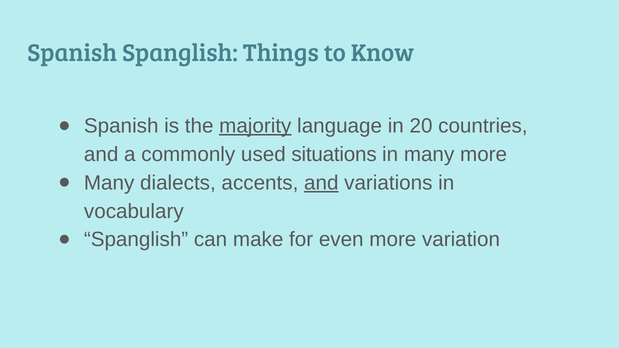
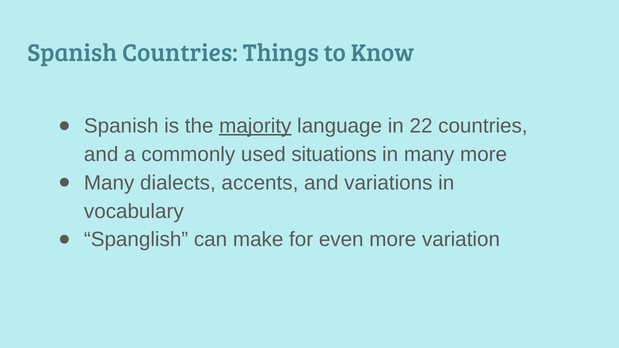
Spanish Spanglish: Spanglish -> Countries (180, 53)
20: 20 -> 22 (421, 126)
and underline: present -> none (321, 183)
